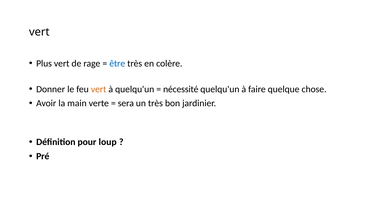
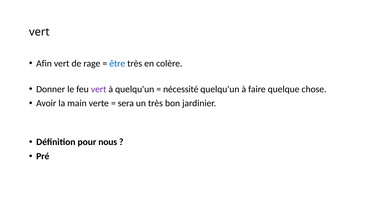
Plus: Plus -> Afin (44, 64)
vert colour: orange -> purple (99, 89)
loup: loup -> nous (108, 142)
